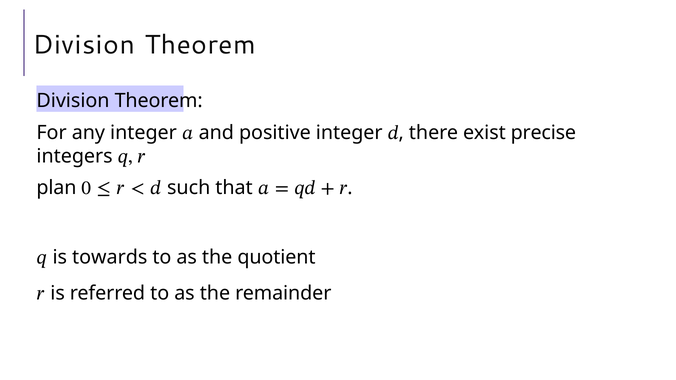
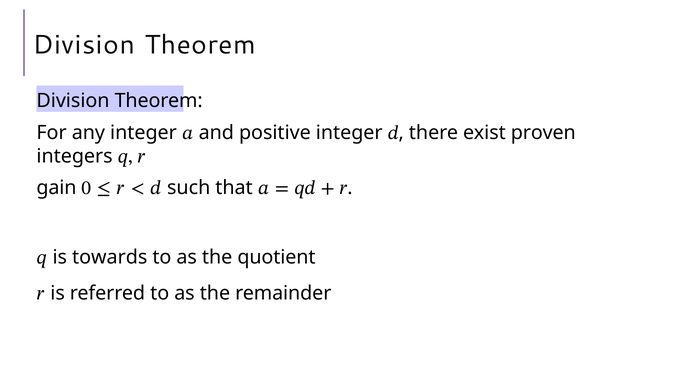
precise: precise -> proven (543, 133)
plan: plan -> gain (56, 188)
